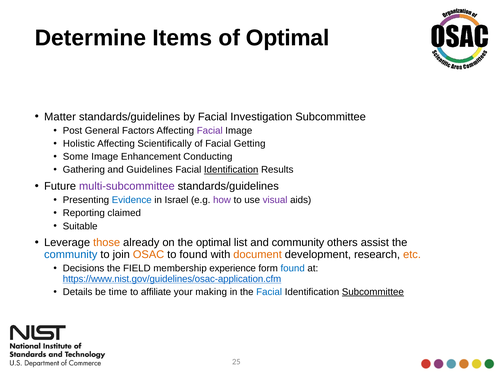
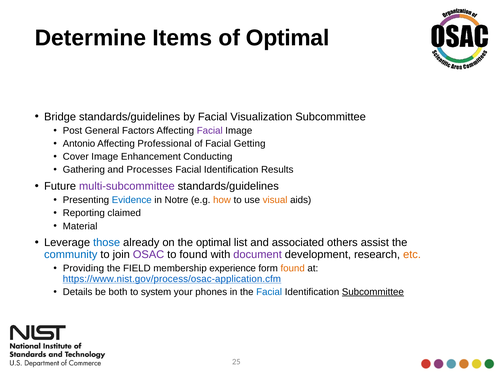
Matter: Matter -> Bridge (60, 117)
Investigation: Investigation -> Visualization (261, 117)
Holistic: Holistic -> Antonio (79, 143)
Scientifically: Scientifically -> Professional (165, 143)
Some: Some -> Cover (76, 156)
Guidelines: Guidelines -> Processes (150, 170)
Identification underline: present -> none (231, 170)
Israel: Israel -> Notre (176, 200)
how colour: purple -> orange (222, 200)
visual colour: purple -> orange (275, 200)
Suitable: Suitable -> Material (80, 226)
those colour: orange -> blue (107, 242)
and community: community -> associated (298, 242)
OSAC colour: orange -> purple (149, 254)
document colour: orange -> purple (258, 254)
Decisions: Decisions -> Providing (84, 268)
found colour: blue -> orange (293, 268)
https://www.nist.gov/guidelines/osac-application.cfm: https://www.nist.gov/guidelines/osac-application.cfm -> https://www.nist.gov/process/osac-application.cfm (172, 278)
time: time -> both (118, 292)
affiliate: affiliate -> system (156, 292)
making: making -> phones (211, 292)
